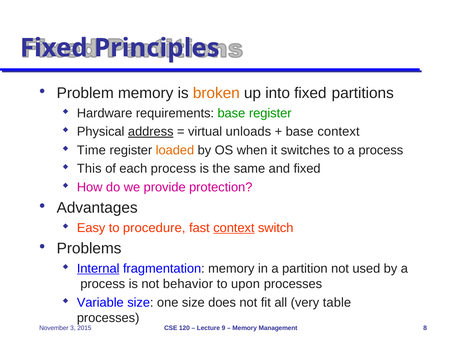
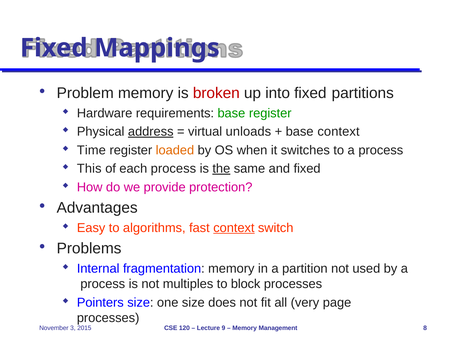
Principles: Principles -> Mappings (157, 48)
broken colour: orange -> red (216, 93)
the underline: none -> present (221, 168)
procedure: procedure -> algorithms (154, 227)
Internal underline: present -> none (98, 268)
behavior: behavior -> multiples (188, 284)
upon: upon -> block (246, 284)
Variable: Variable -> Pointers (100, 302)
table: table -> page (337, 302)
